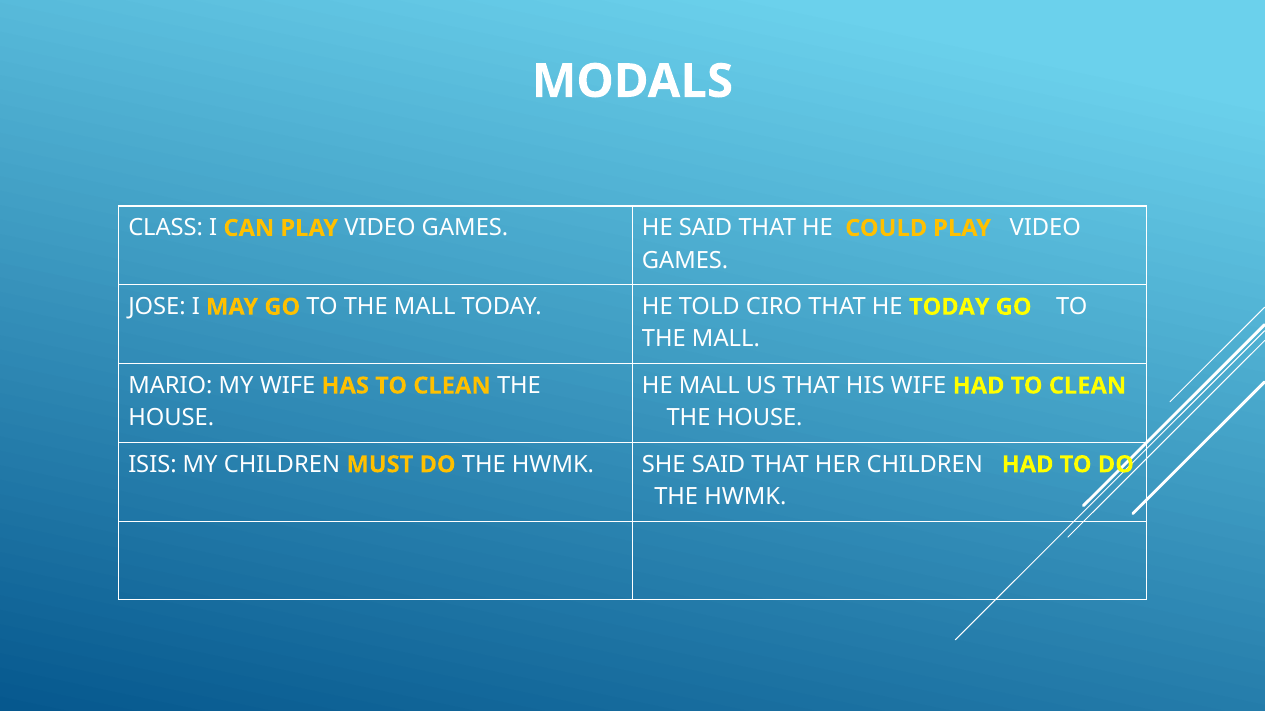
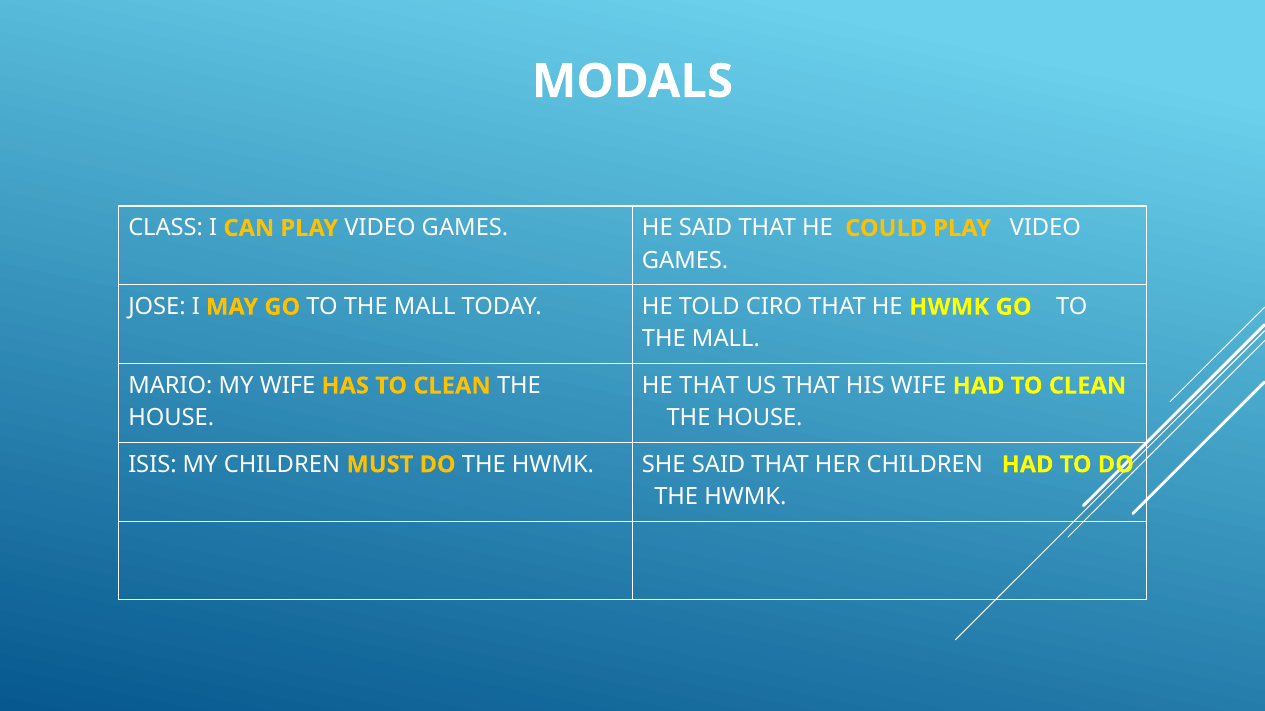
HE TODAY: TODAY -> HWMK (949, 307)
HE MALL: MALL -> THAT (709, 386)
